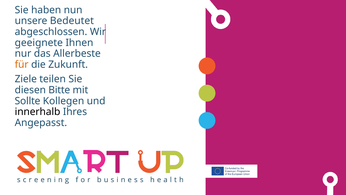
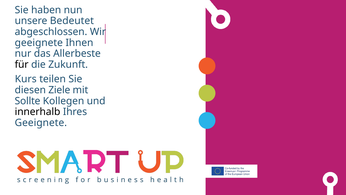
für colour: orange -> black (22, 64)
Ziele: Ziele -> Kurs (26, 79)
Bitte: Bitte -> Ziele (59, 90)
Angepasst: Angepasst -> Geeignete (41, 123)
